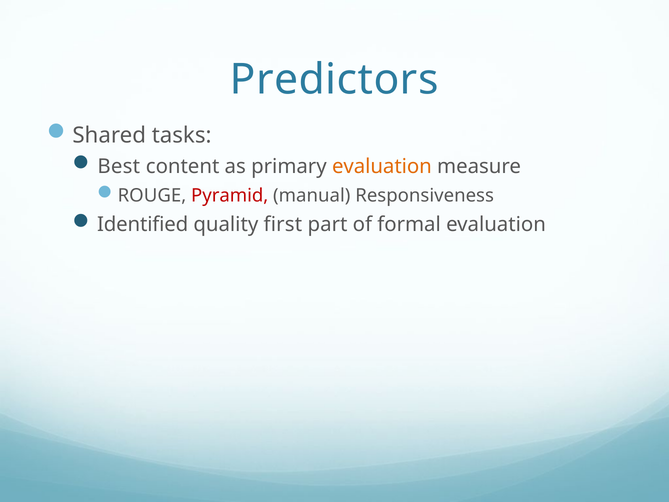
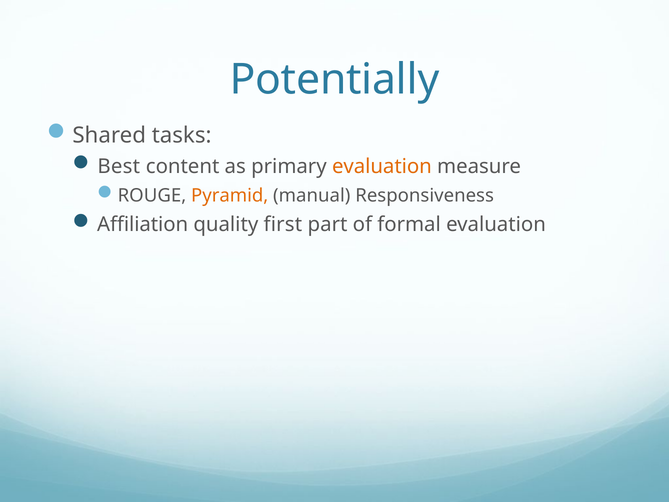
Predictors: Predictors -> Potentially (335, 80)
Pyramid colour: red -> orange (230, 195)
Identified: Identified -> Affiliation (143, 224)
